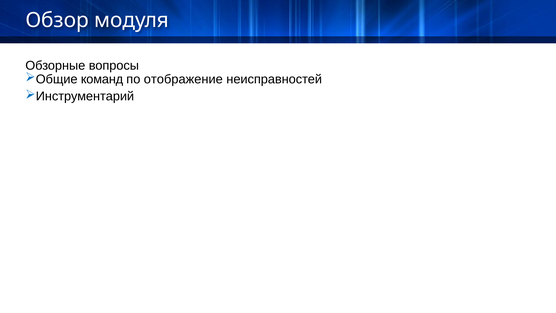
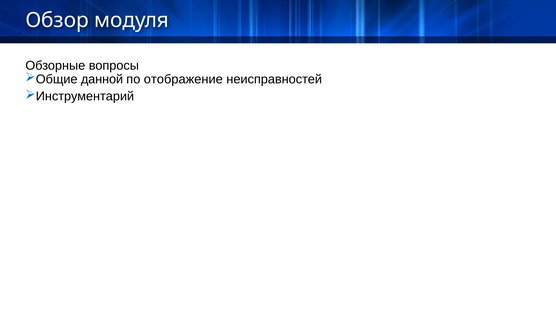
команд: команд -> данной (102, 79)
